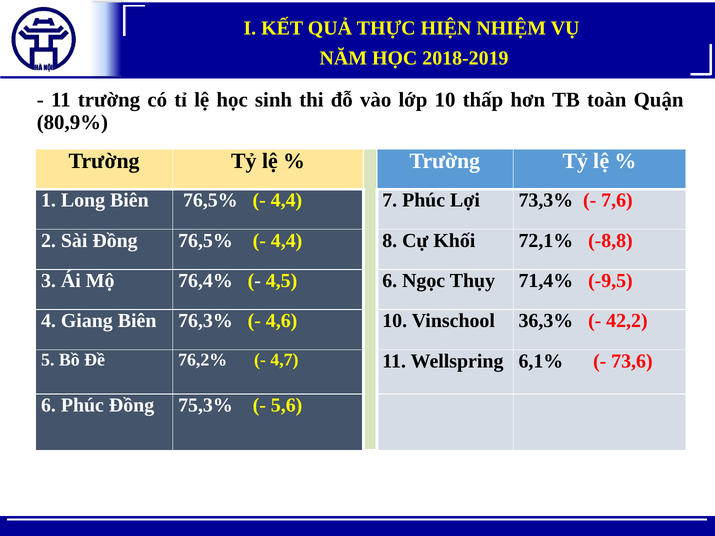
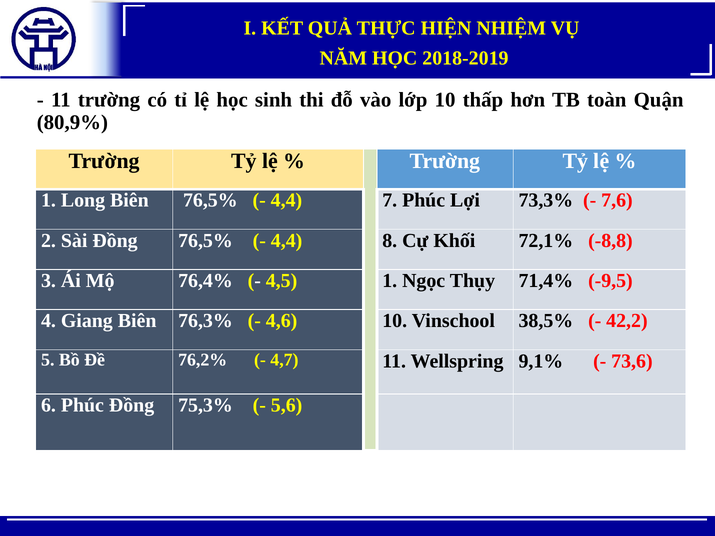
4,5 6: 6 -> 1 (390, 281)
36,3%: 36,3% -> 38,5% (546, 321)
6,1%: 6,1% -> 9,1% (541, 361)
